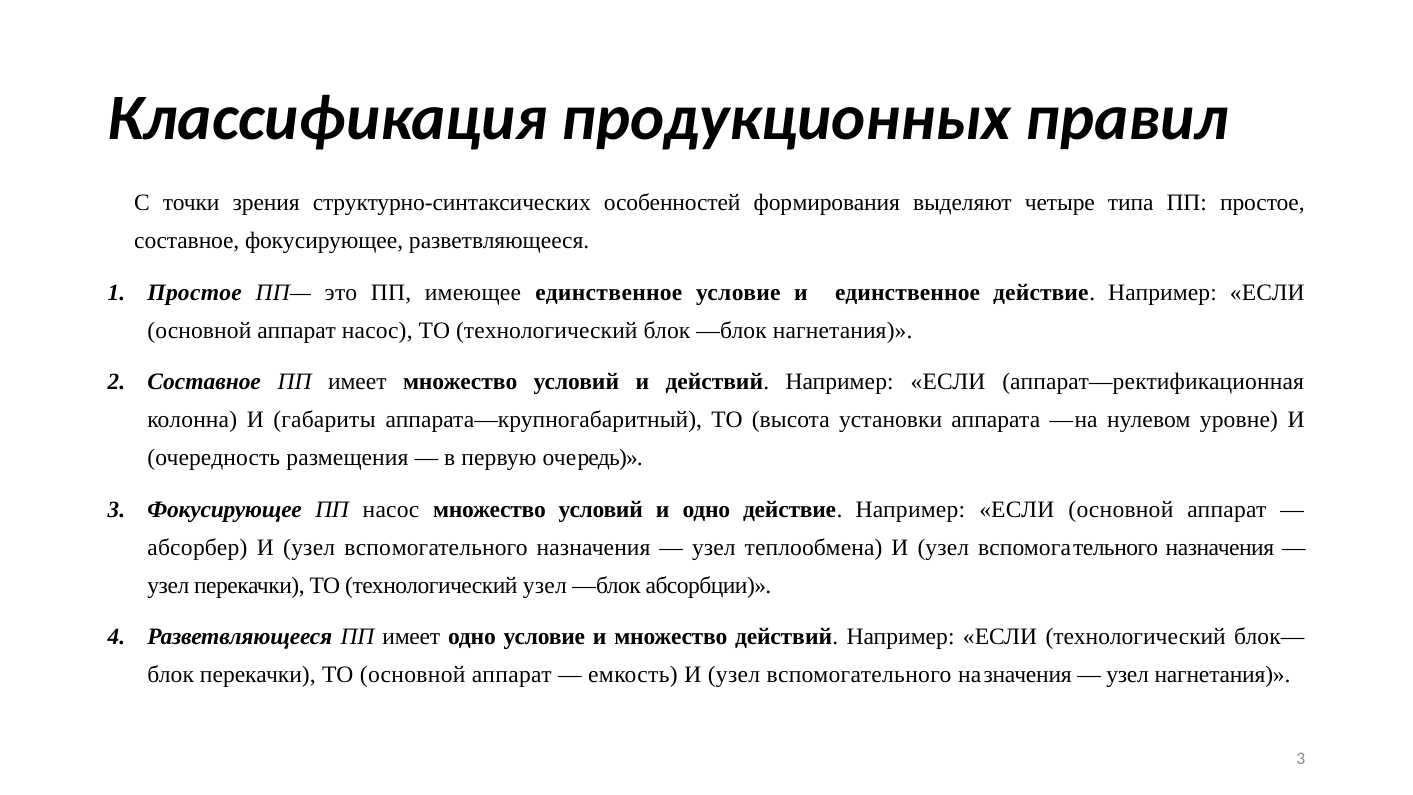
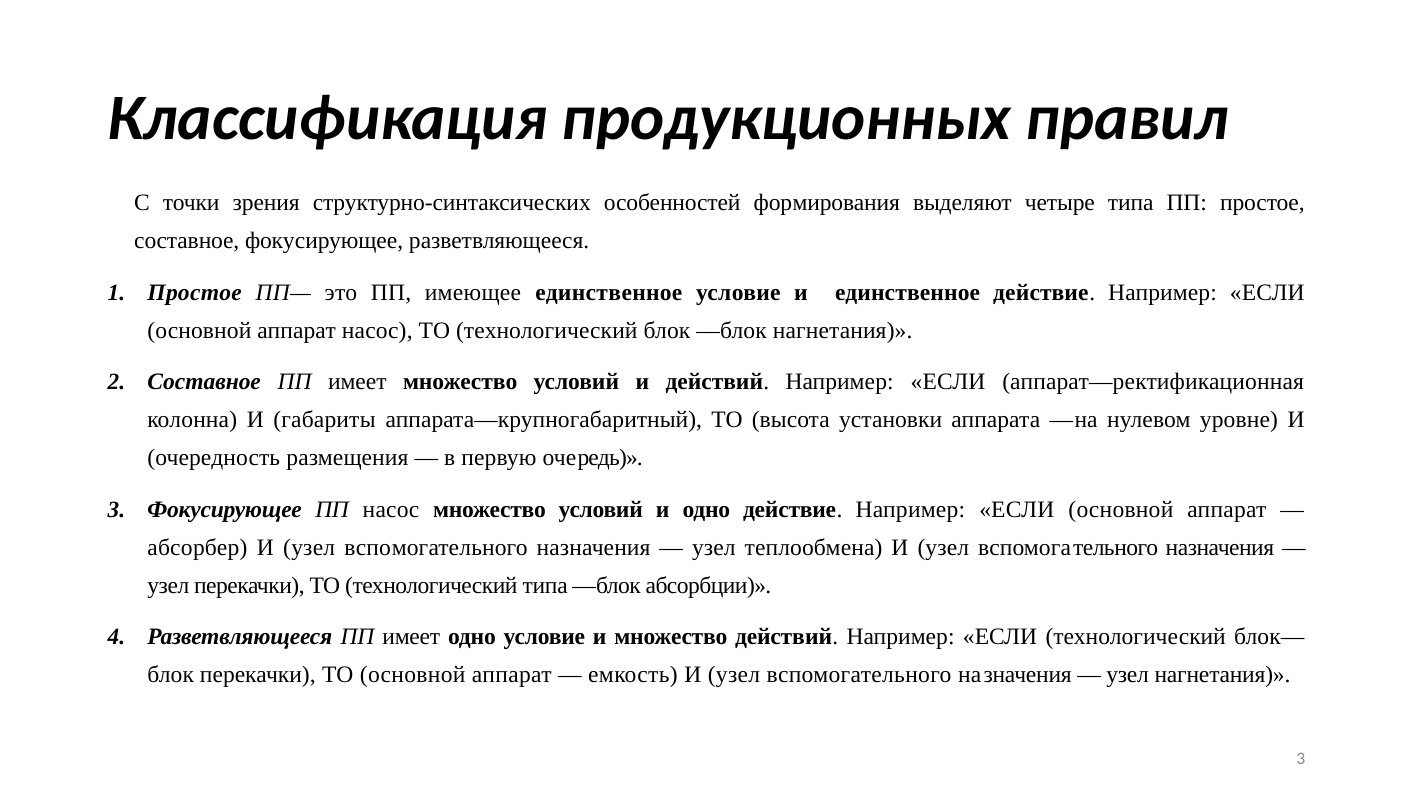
технологический узел: узел -> типа (545, 585)
